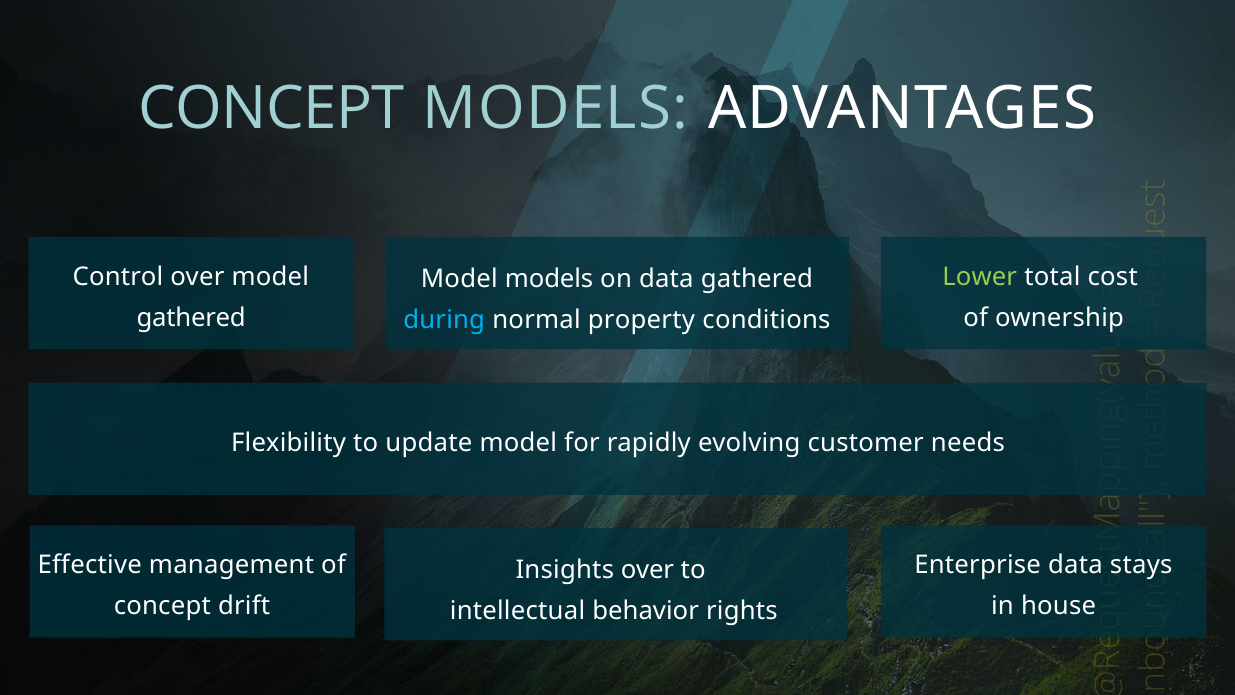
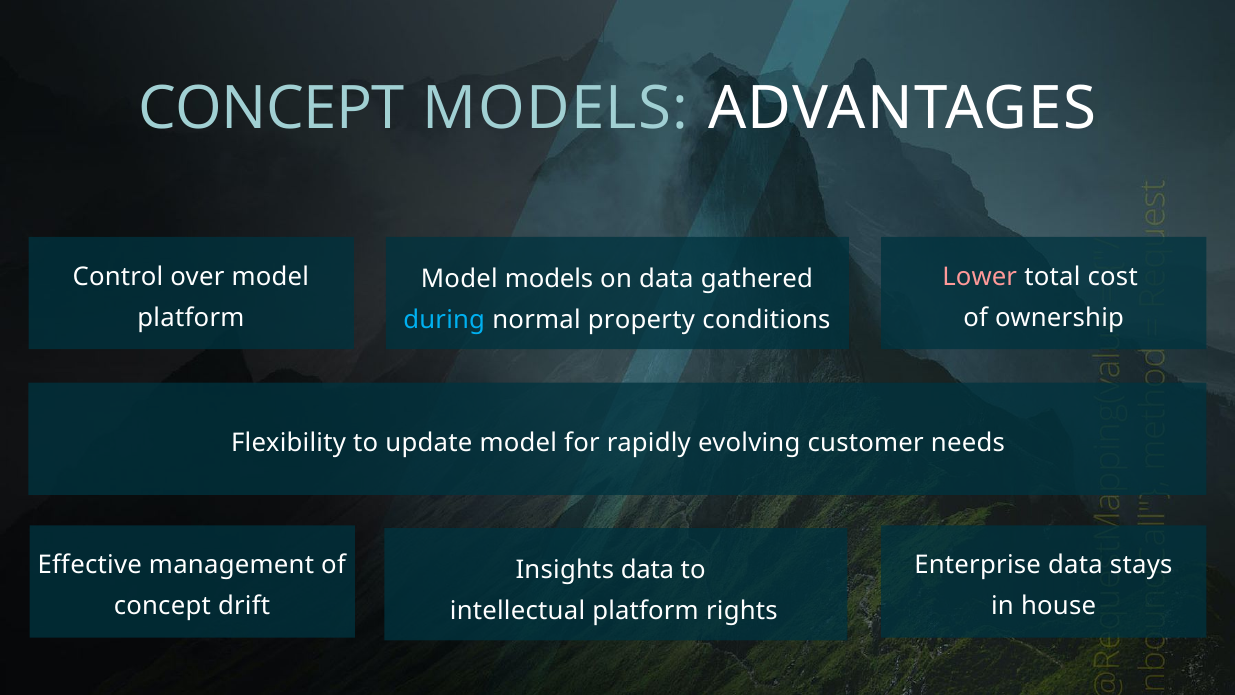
Lower colour: light green -> pink (980, 277)
gathered: gathered -> platform (191, 318)
Insights over: over -> data (647, 570)
intellectual behavior: behavior -> platform (646, 611)
